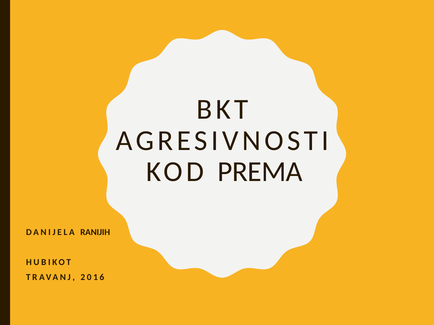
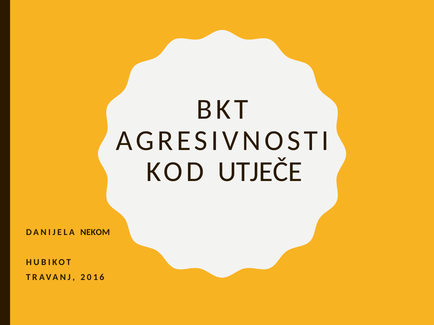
PREMA: PREMA -> UTJEČE (260, 172)
RANIJIH: RANIJIH -> NEKOM (95, 232)
